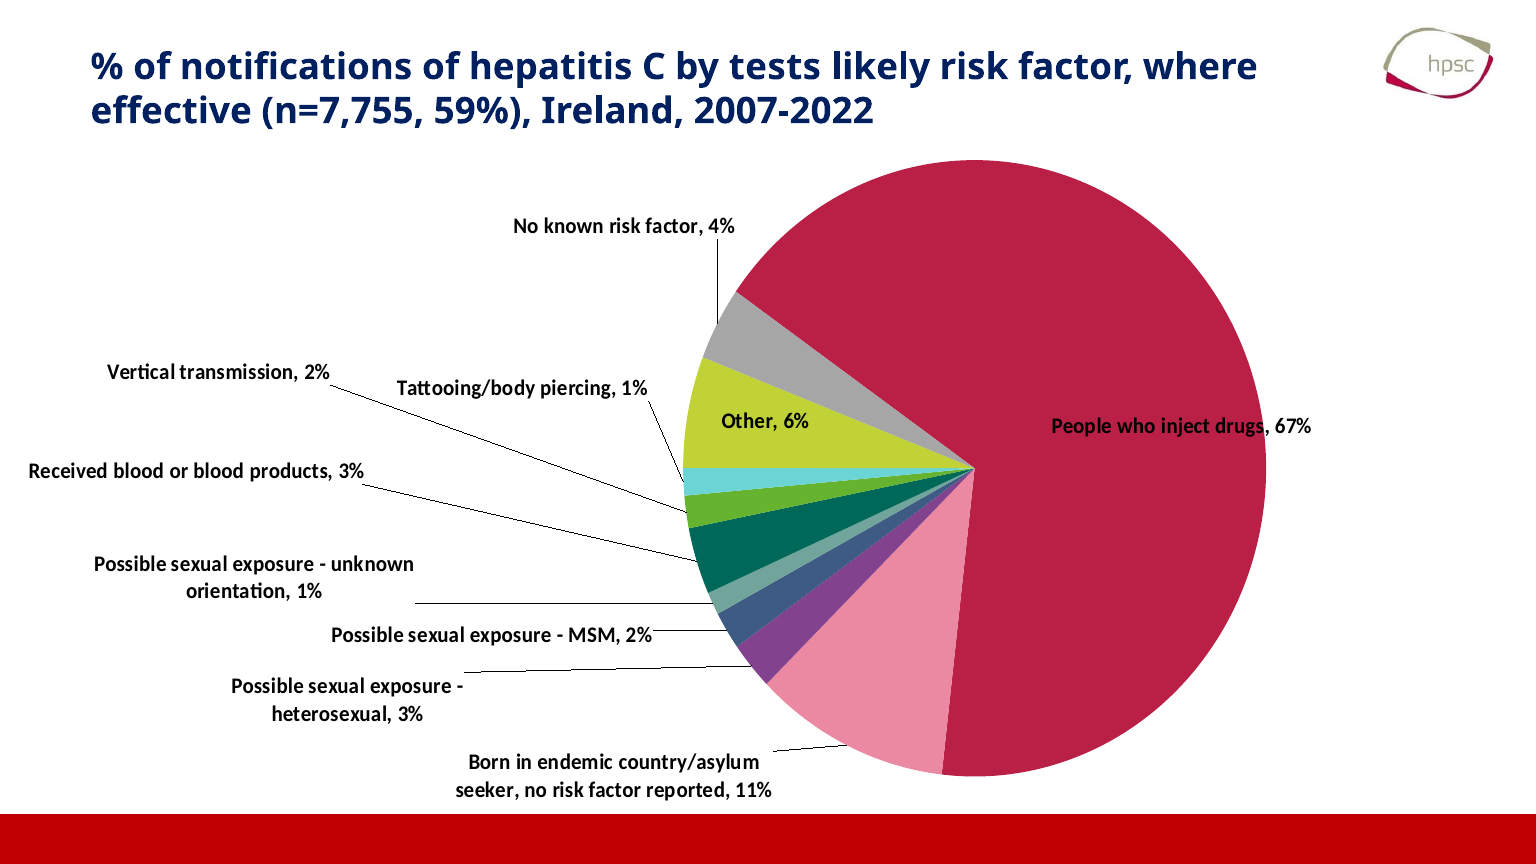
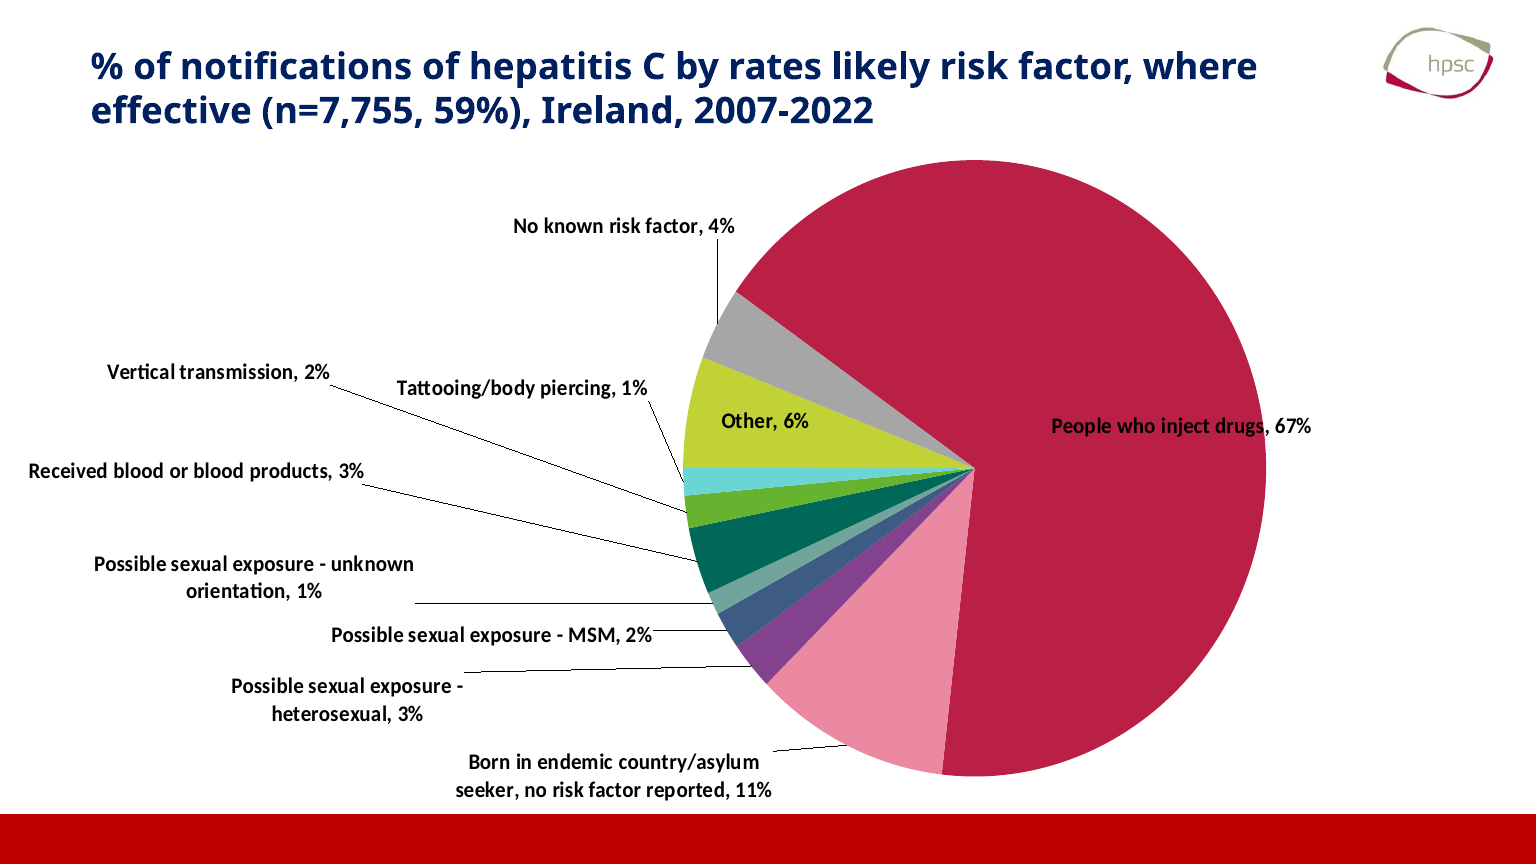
tests: tests -> rates (775, 67)
